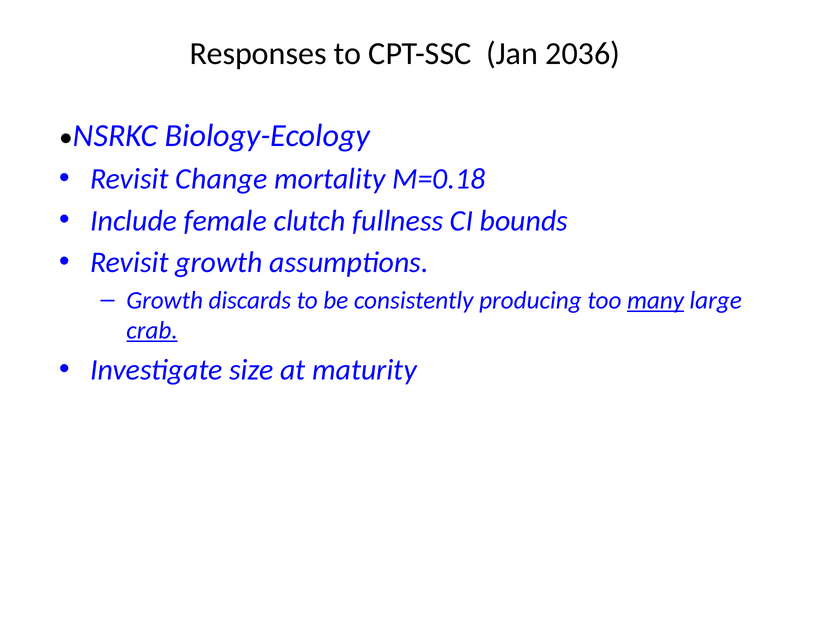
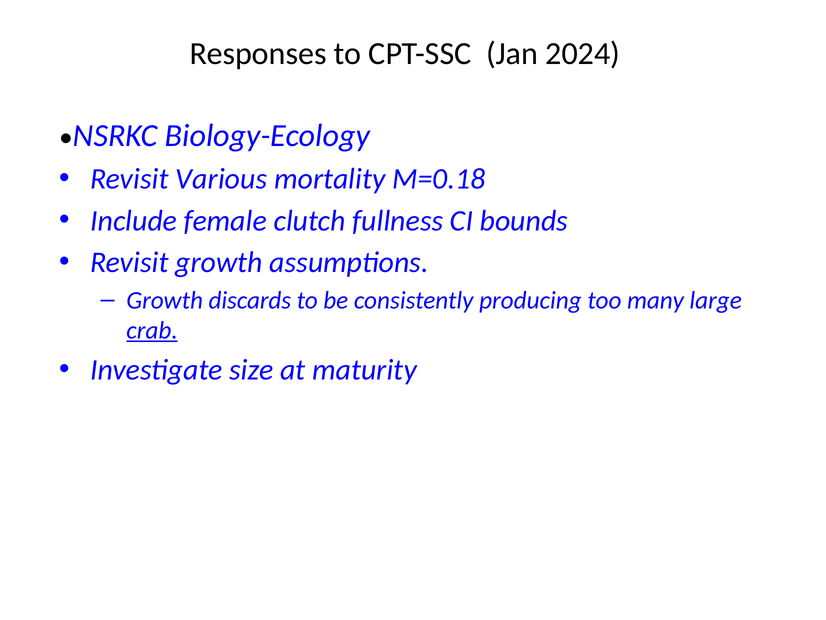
2036: 2036 -> 2024 (583, 54)
Change: Change -> Various (221, 179)
many underline: present -> none (656, 300)
